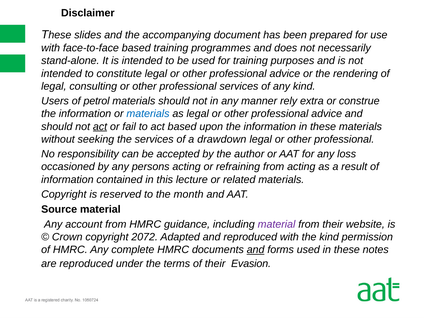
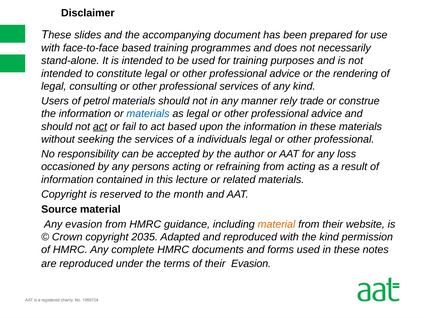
extra: extra -> trade (312, 101)
drawdown: drawdown -> individuals (222, 139)
Any account: account -> evasion (84, 224)
material colour: purple -> orange (277, 224)
2072: 2072 -> 2035 (145, 237)
and underline: present -> none (256, 250)
